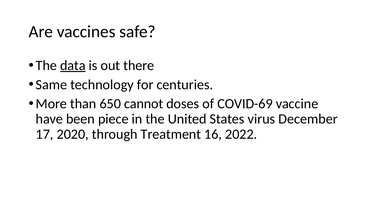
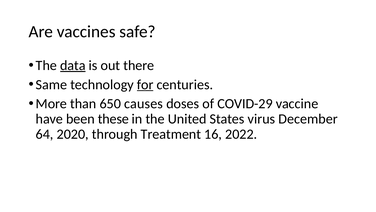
for underline: none -> present (145, 84)
cannot: cannot -> causes (144, 104)
COVID-69: COVID-69 -> COVID-29 (245, 104)
piece: piece -> these (113, 119)
17: 17 -> 64 (45, 134)
